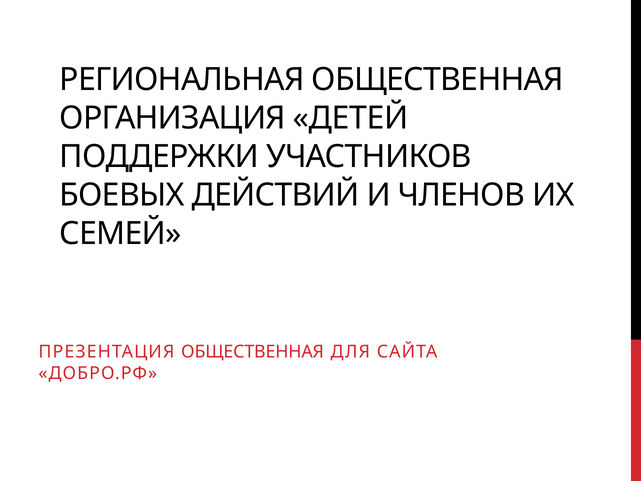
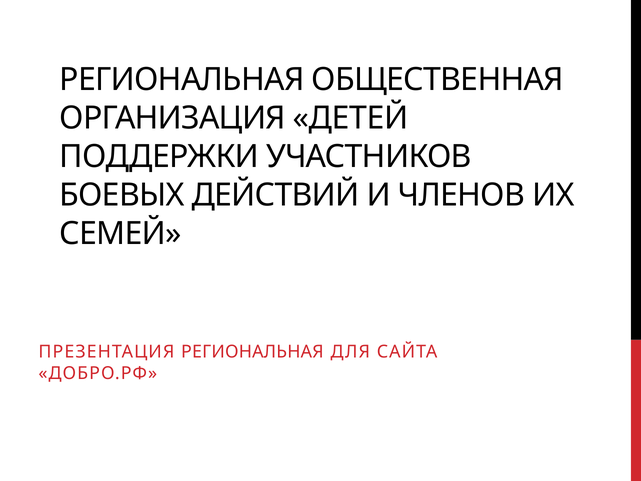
ПРЕЗЕНТАЦИЯ ОБЩЕСТВЕННАЯ: ОБЩЕСТВЕННАЯ -> РЕГИОНАЛЬНАЯ (252, 352)
